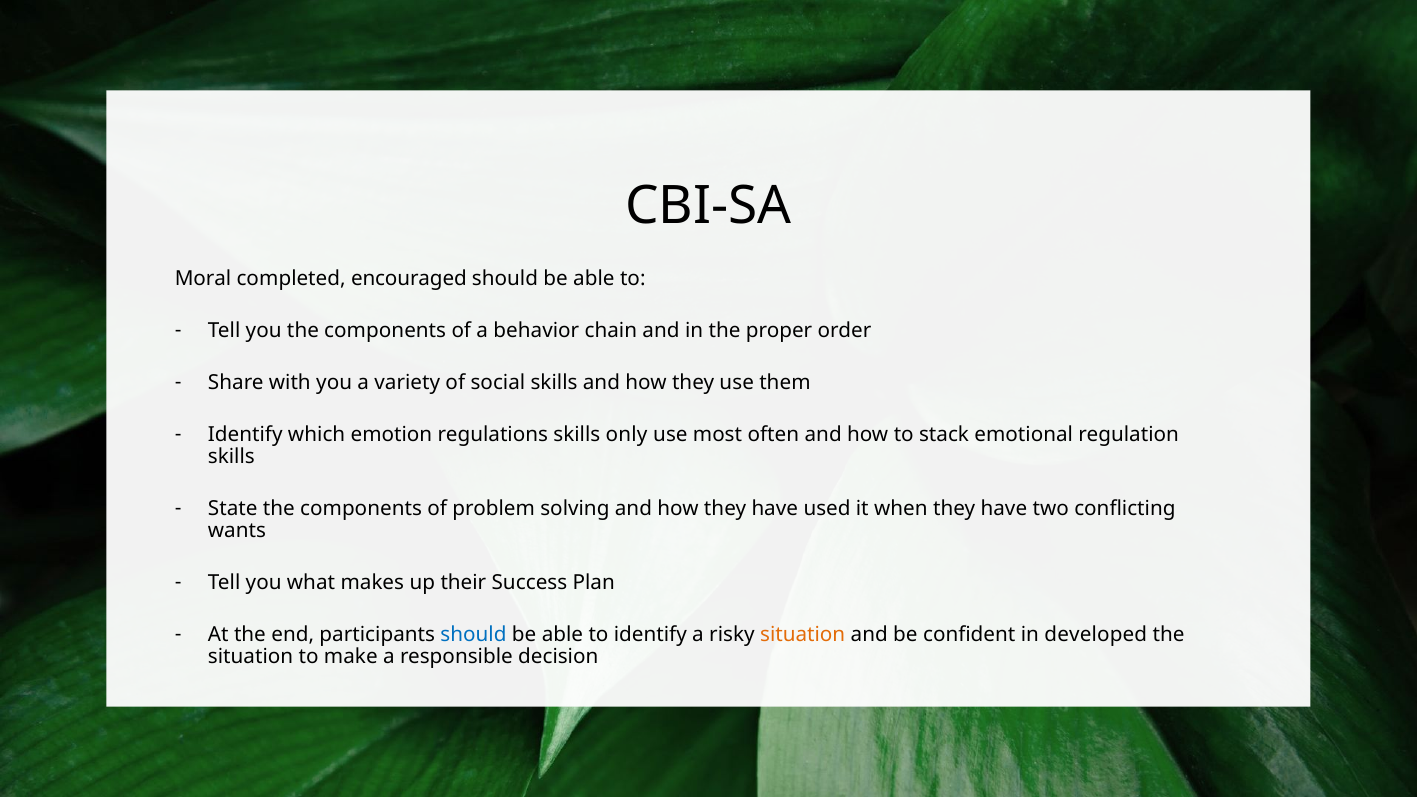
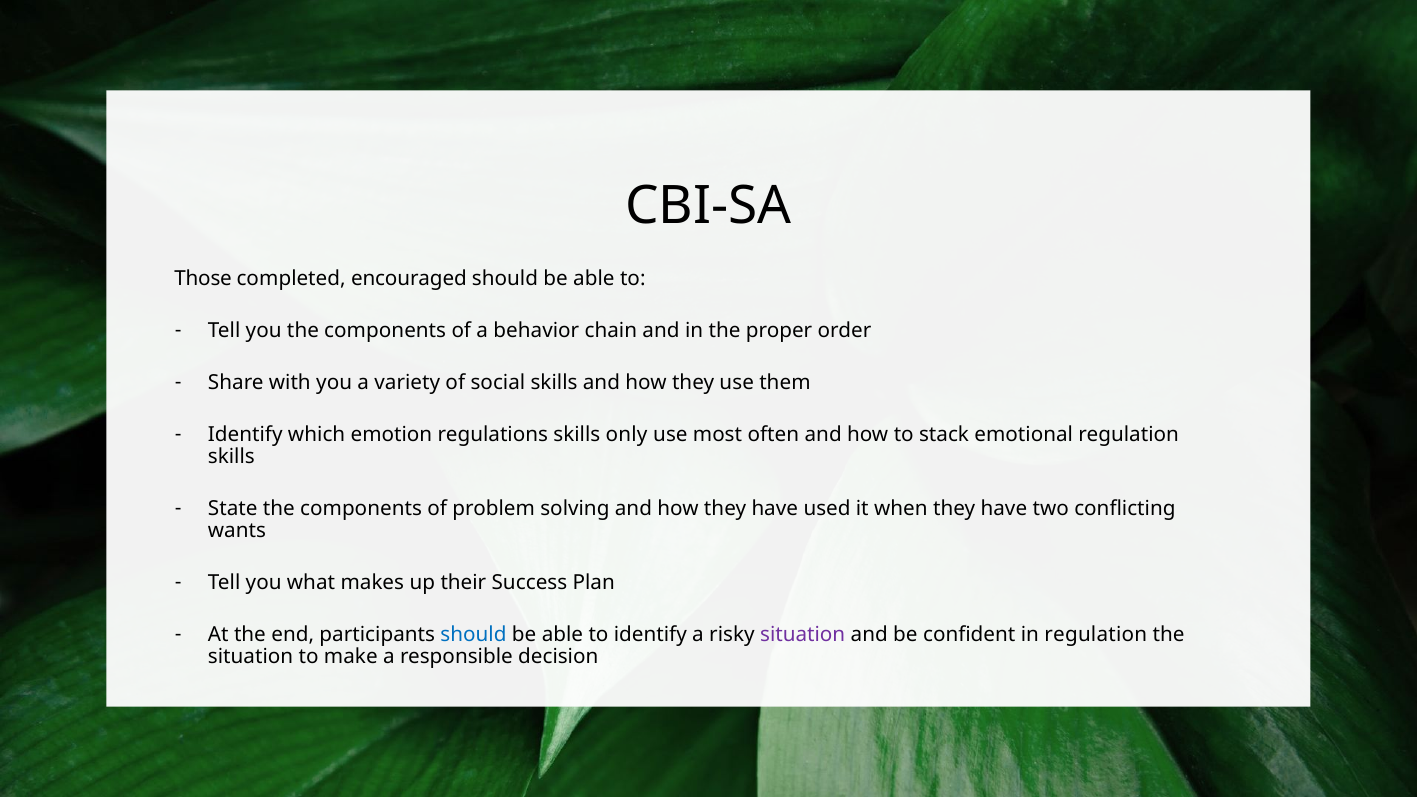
Moral: Moral -> Those (203, 279)
situation colour: orange -> purple (803, 635)
in developed: developed -> regulation (1096, 635)
